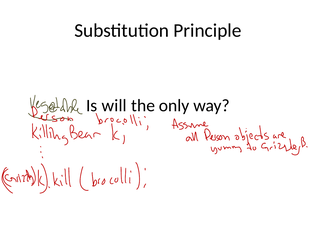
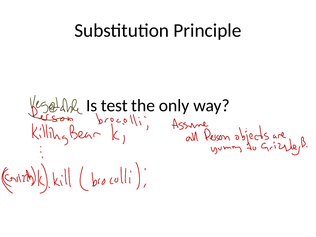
will: will -> test (114, 106)
